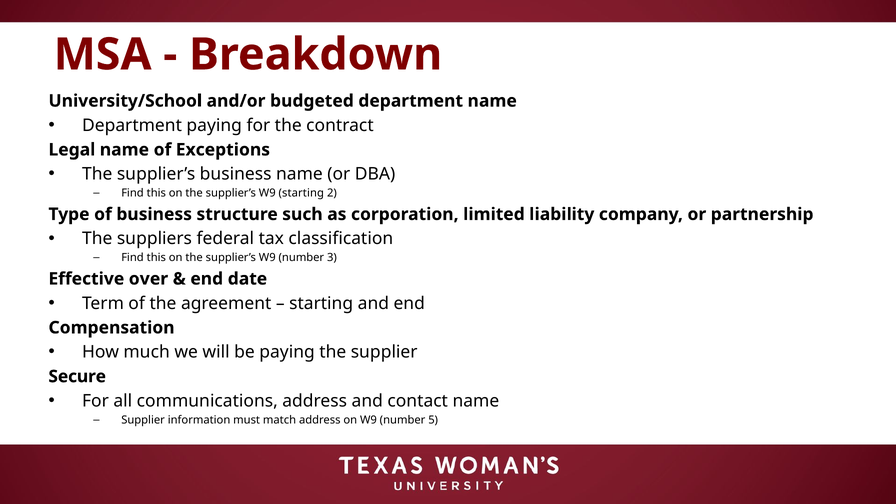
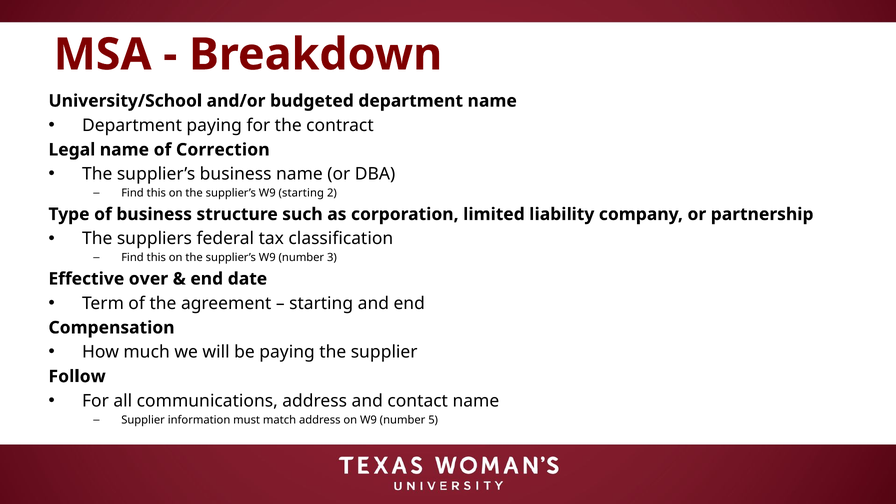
Exceptions: Exceptions -> Correction (223, 150)
Secure: Secure -> Follow (77, 376)
